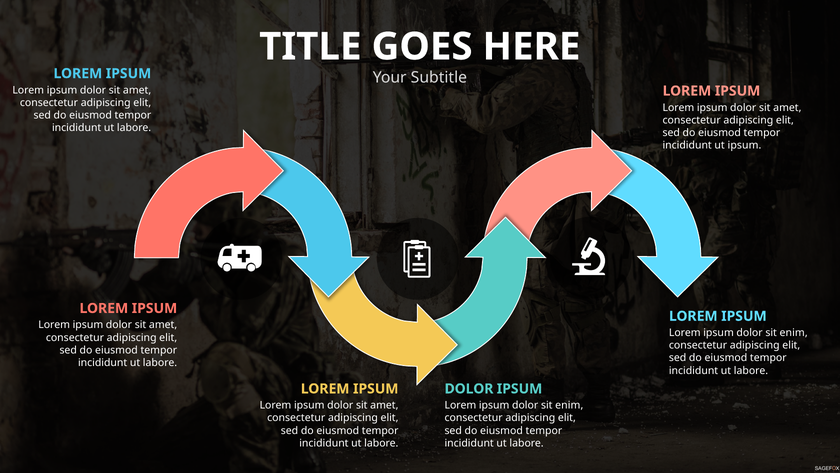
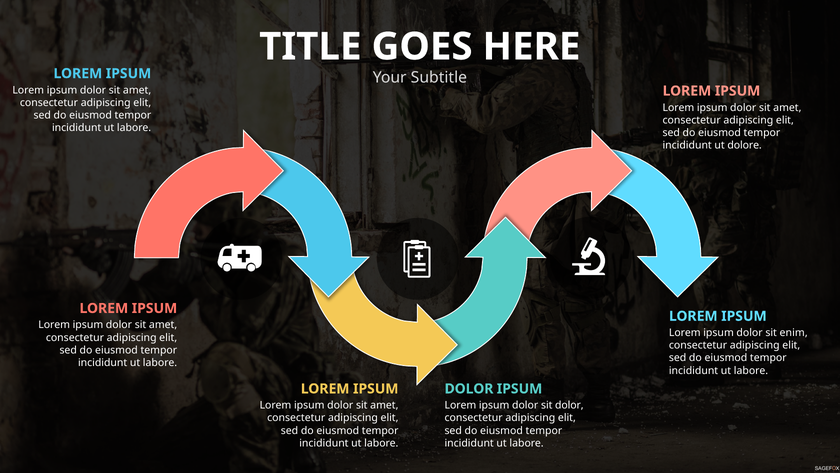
ut ipsum: ipsum -> dolore (745, 145)
enim: enim -> dolor (569, 405)
